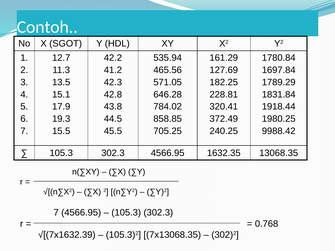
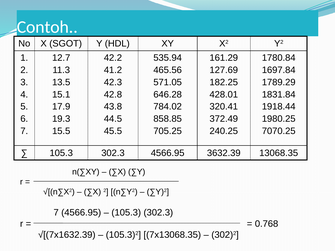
228.81: 228.81 -> 428.01 (224, 95)
9988.42: 9988.42 -> 7070.25 (279, 131)
1632.35: 1632.35 -> 3632.39 (224, 153)
